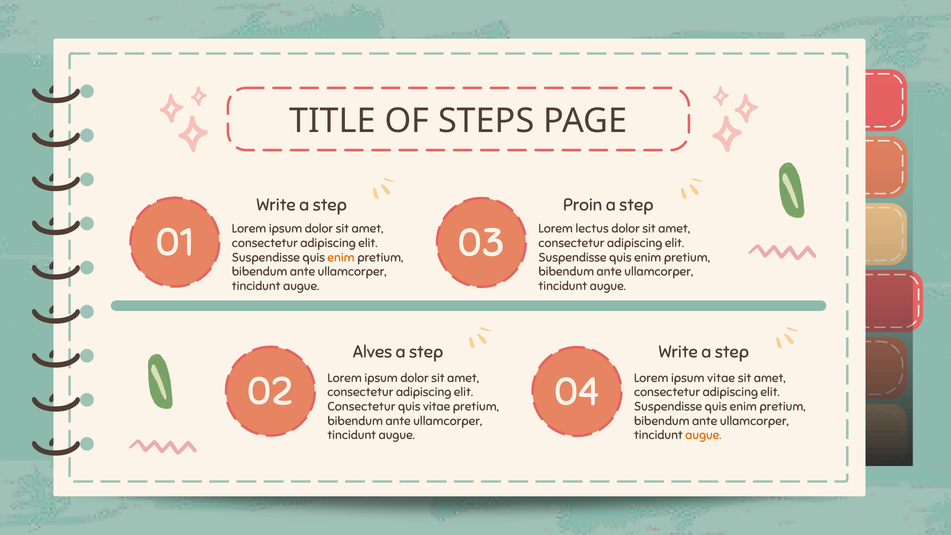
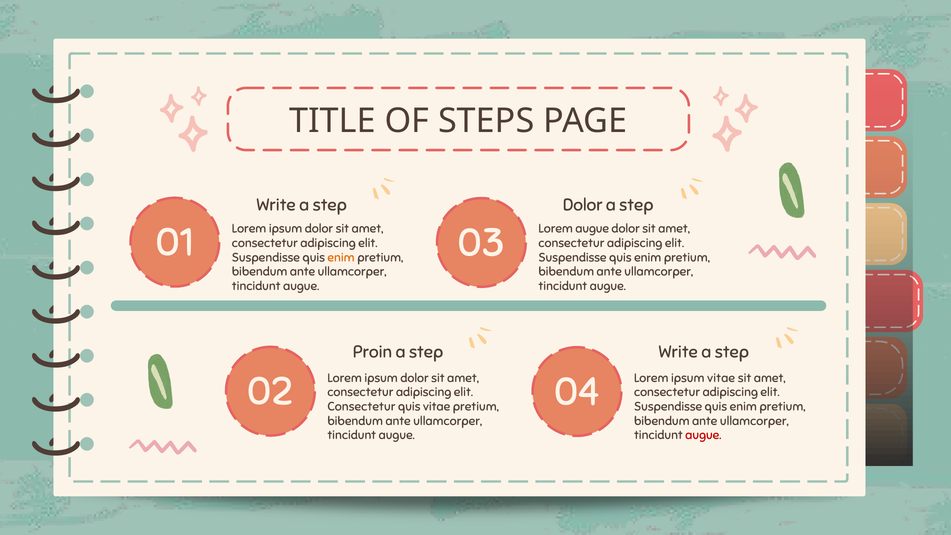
Proin: Proin -> Dolor (583, 205)
Lorem lectus: lectus -> augue (592, 229)
Alves: Alves -> Proin (372, 352)
augue colour: orange -> red (703, 435)
